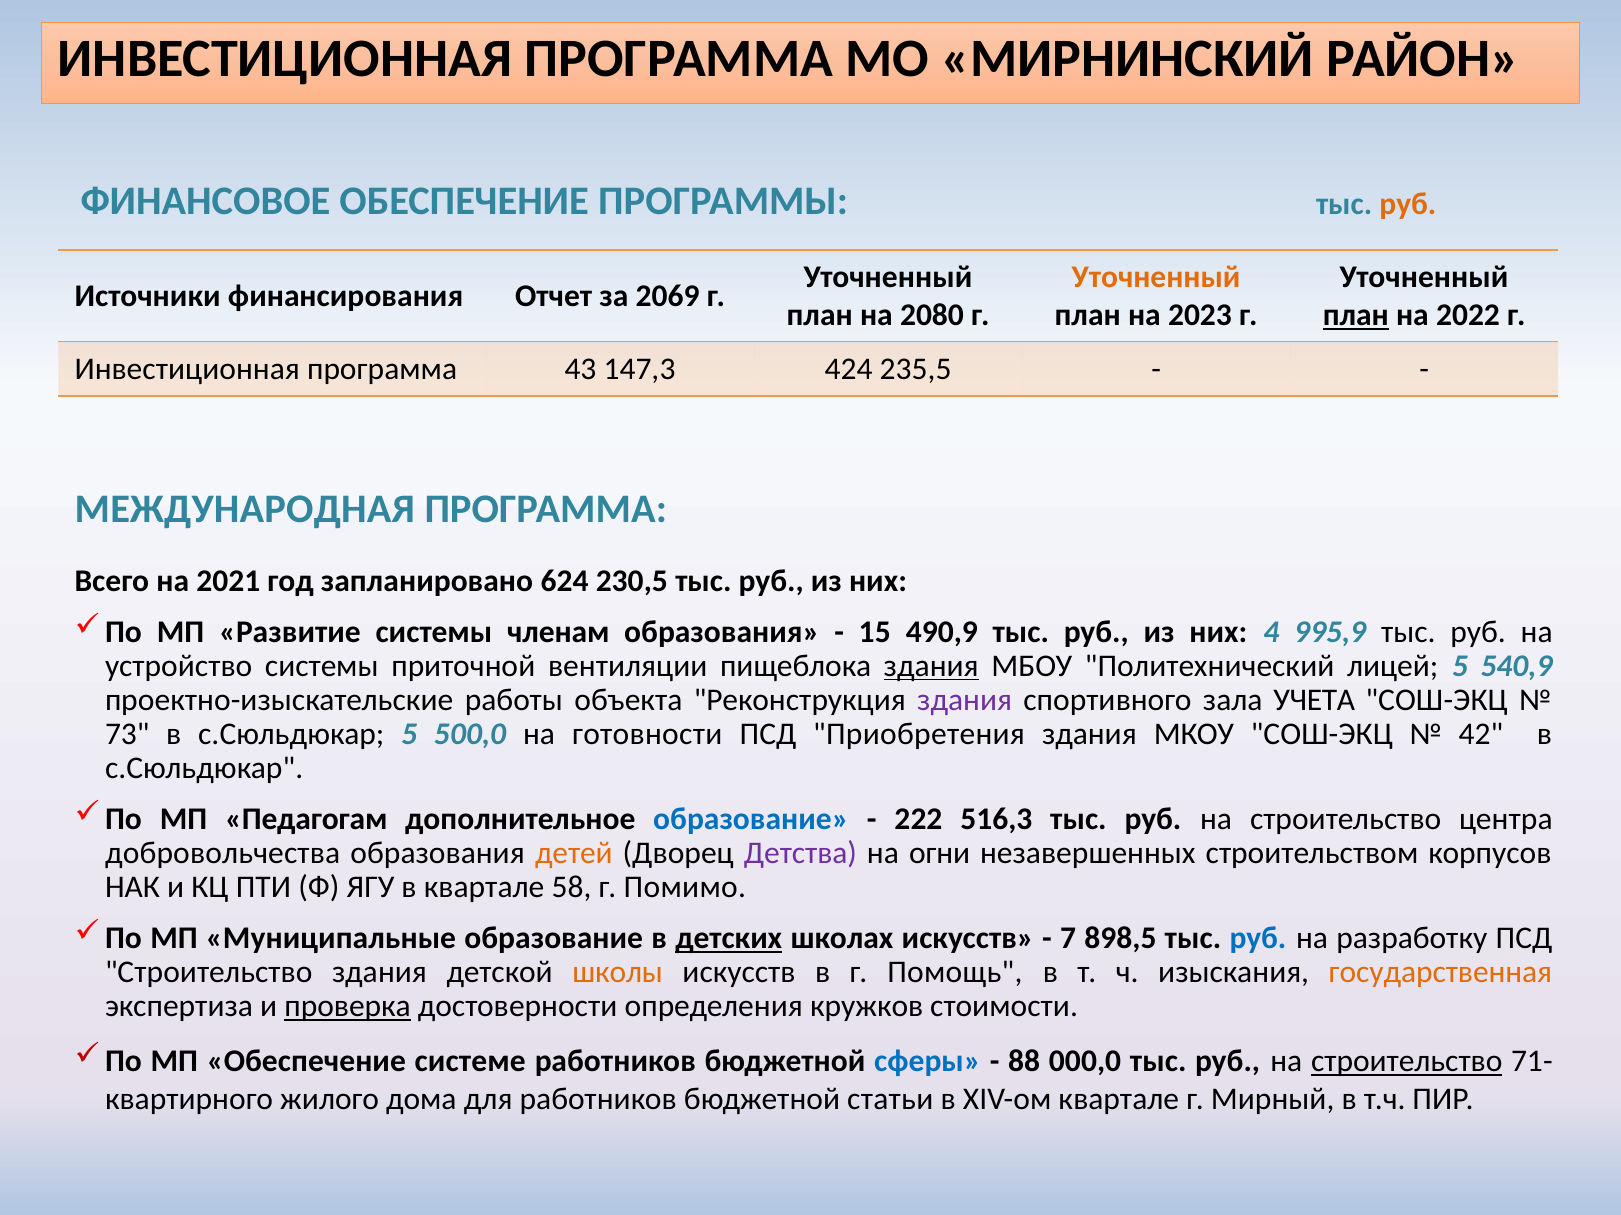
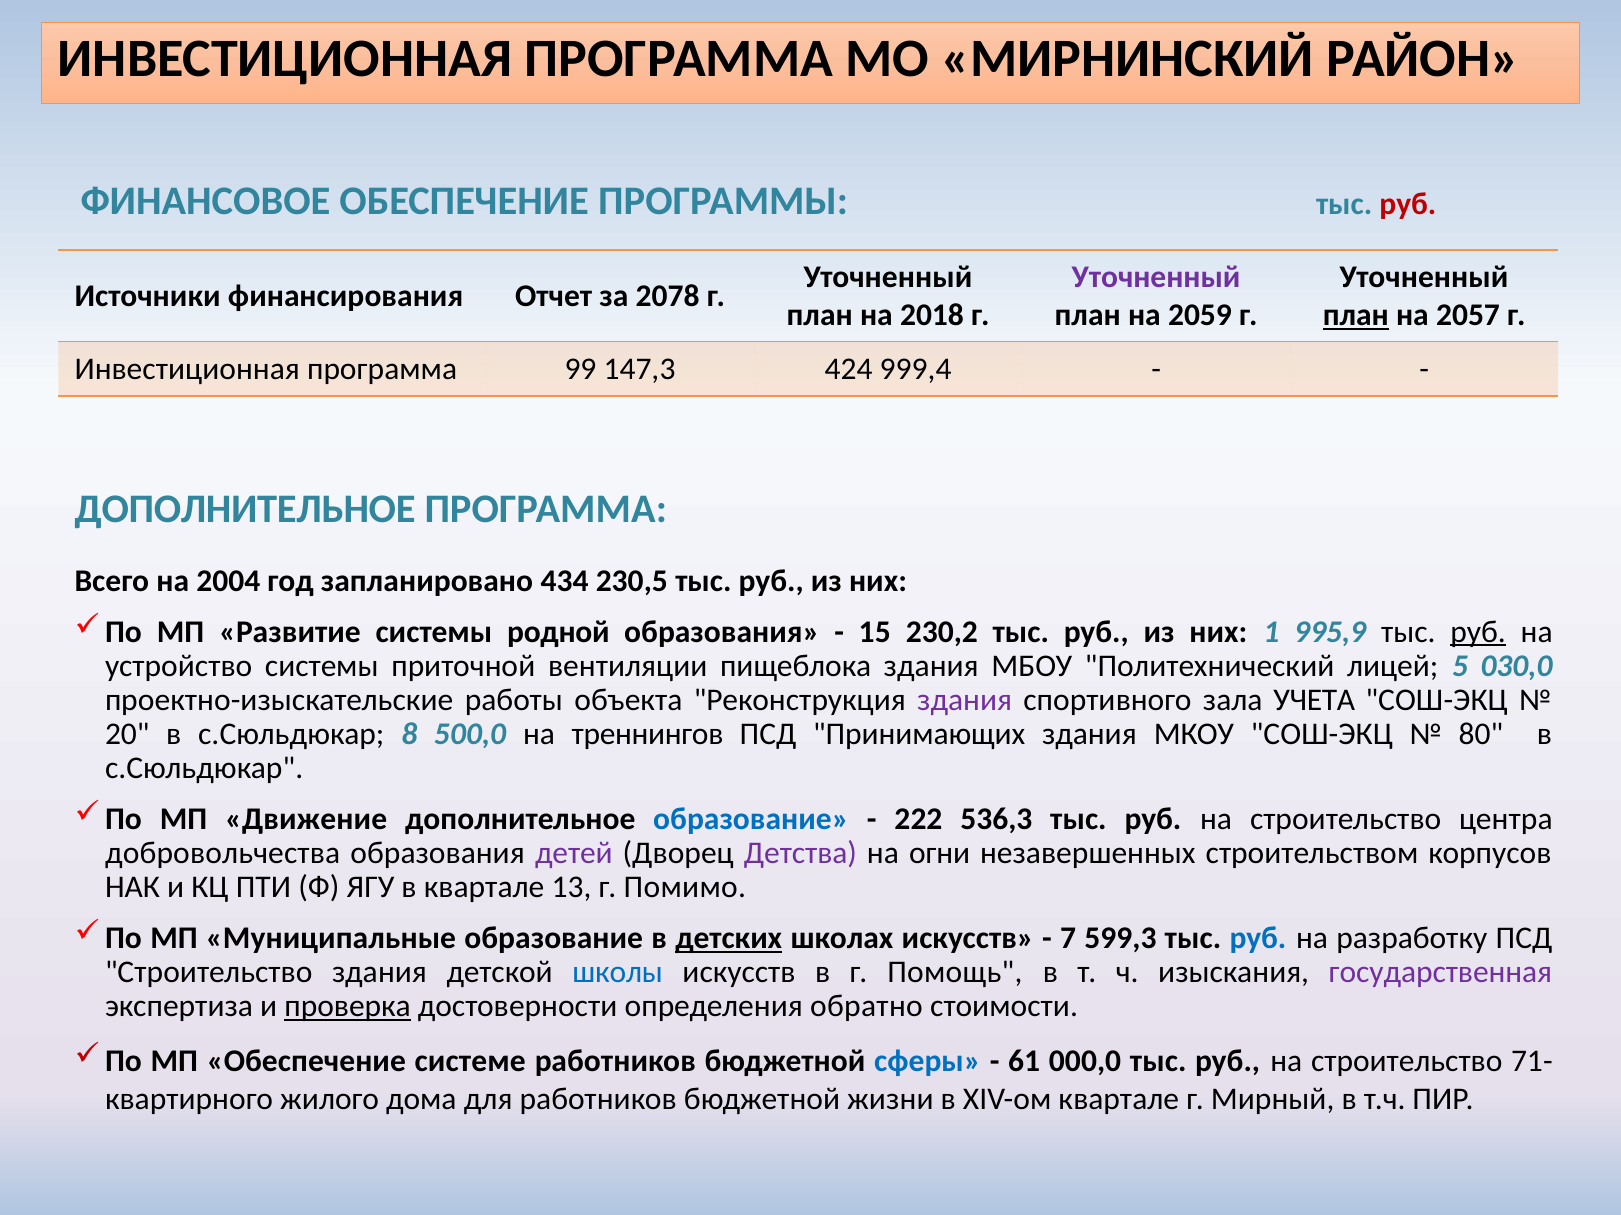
руб colour: orange -> red (1408, 204)
Уточненный colour: orange -> purple (1156, 277)
2069: 2069 -> 2078 (668, 296)
2080: 2080 -> 2018 (932, 316)
2023: 2023 -> 2059 (1200, 316)
2022: 2022 -> 2057 (1468, 316)
43: 43 -> 99 (580, 369)
235,5: 235,5 -> 999,4 (916, 369)
МЕЖДУНАРОДНАЯ: МЕЖДУНАРОДНАЯ -> ДОПОЛНИТЕЛЬНОЕ (245, 509)
2021: 2021 -> 2004 (228, 582)
624: 624 -> 434 (565, 582)
членам: членам -> родной (558, 632)
490,9: 490,9 -> 230,2 (942, 632)
4: 4 -> 1 (1271, 632)
руб underline: none -> present (1478, 632)
здания underline: present -> none (931, 666)
540,9: 540,9 -> 030,0 (1517, 666)
73: 73 -> 20 (127, 734)
с.Сюльдюкар 5: 5 -> 8 (409, 734)
готовности: готовности -> треннингов (648, 734)
Приобретения: Приобретения -> Принимающих (919, 734)
42: 42 -> 80 (1481, 734)
Педагогам: Педагогам -> Движение (306, 820)
516,3: 516,3 -> 536,3 (996, 820)
детей colour: orange -> purple (574, 854)
58: 58 -> 13 (572, 888)
898,5: 898,5 -> 599,3 (1120, 939)
школы colour: orange -> blue (618, 973)
государственная colour: orange -> purple (1440, 973)
кружков: кружков -> обратно (866, 1007)
88: 88 -> 61 (1024, 1062)
строительство underline: present -> none (1407, 1062)
статьи: статьи -> жизни (890, 1100)
